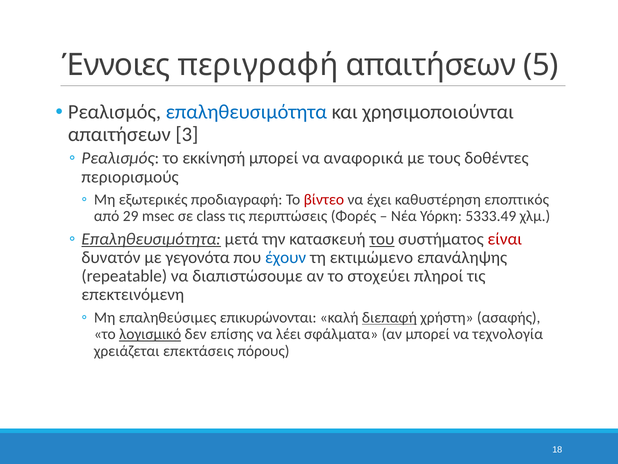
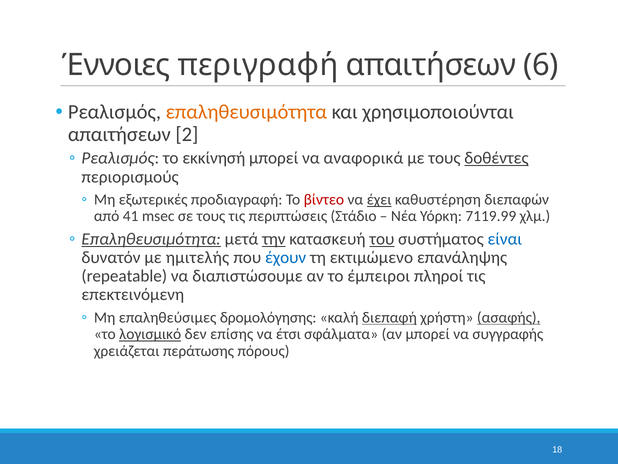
5: 5 -> 6 (541, 65)
επαληθευσιμότητα colour: blue -> orange (246, 112)
3: 3 -> 2 (187, 134)
δοθέντες underline: none -> present (496, 158)
έχει underline: none -> present (379, 199)
εποπτικός: εποπτικός -> διεπαφών (517, 199)
29: 29 -> 41 (131, 216)
σε class: class -> τους (211, 216)
Φορές: Φορές -> Στάδιο (354, 216)
5333.49: 5333.49 -> 7119.99 (491, 216)
την underline: none -> present (274, 239)
είναι colour: red -> blue (505, 239)
γεγονότα: γεγονότα -> ημιτελής (197, 257)
στοχεύει: στοχεύει -> έμπειροι (379, 276)
επικυρώνονται: επικυρώνονται -> δρομολόγησης (268, 317)
ασαφής underline: none -> present (509, 317)
λέει: λέει -> έτσι (288, 334)
τεχνολογία: τεχνολογία -> συγγραφής (508, 334)
επεκτάσεις: επεκτάσεις -> περάτωσης (198, 351)
